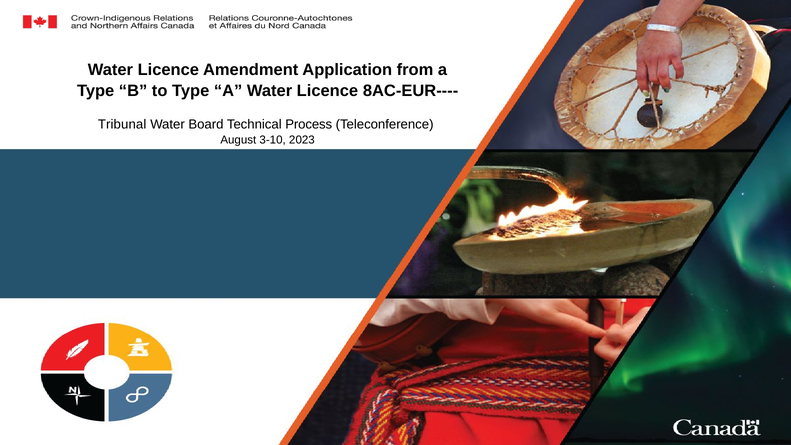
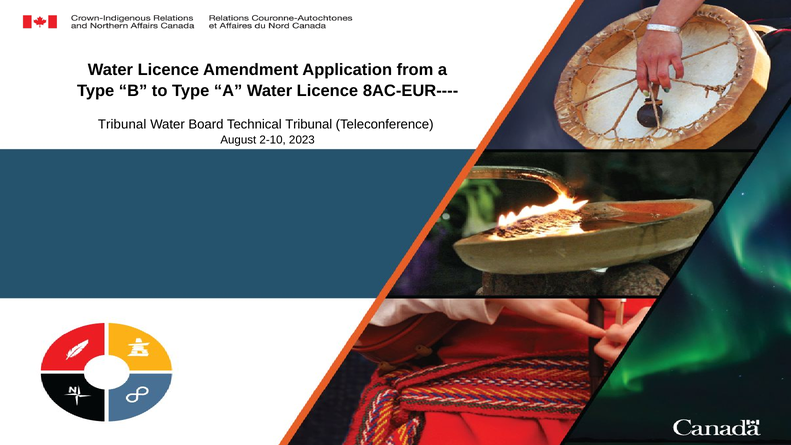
Technical Process: Process -> Tribunal (309, 124)
3-10: 3-10 -> 2-10 (273, 140)
